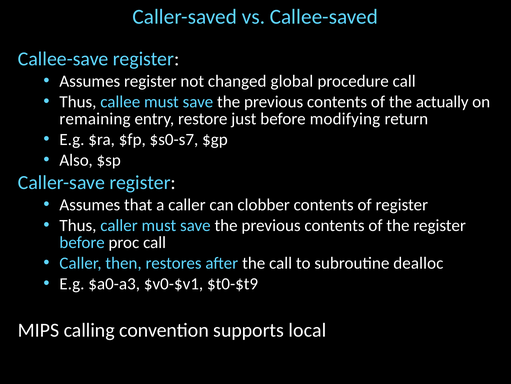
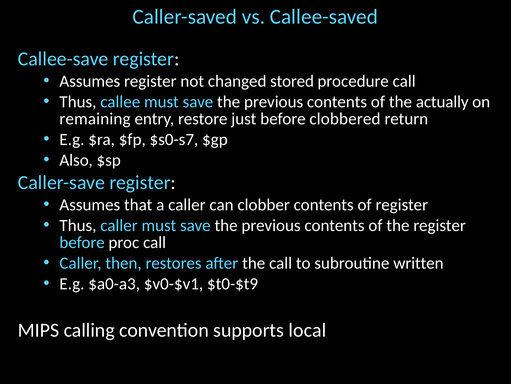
global: global -> stored (292, 81)
modifying: modifying -> clobbered (345, 119)
dealloc: dealloc -> written (418, 263)
